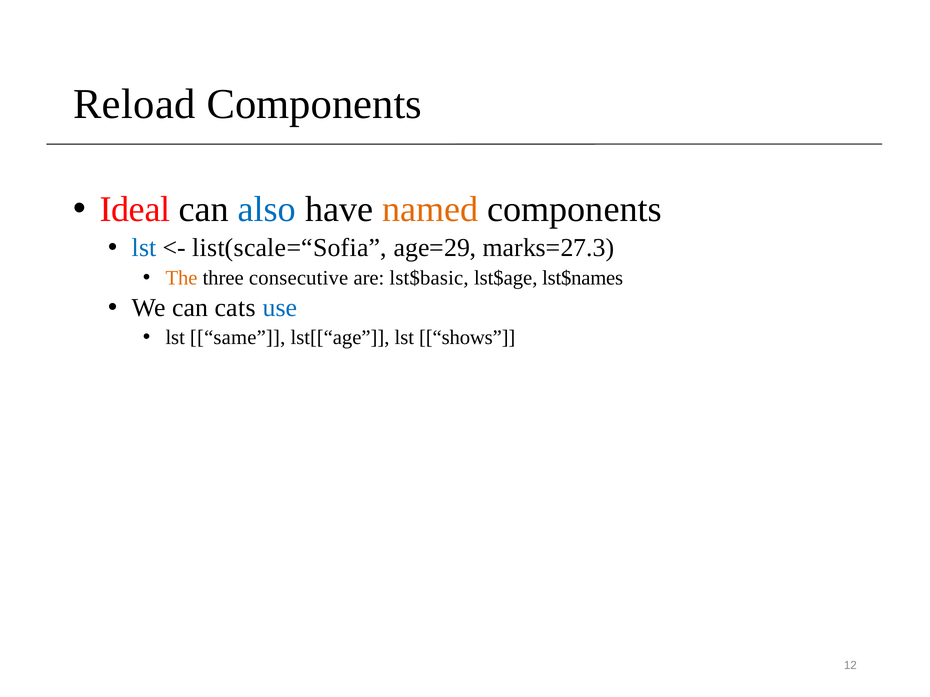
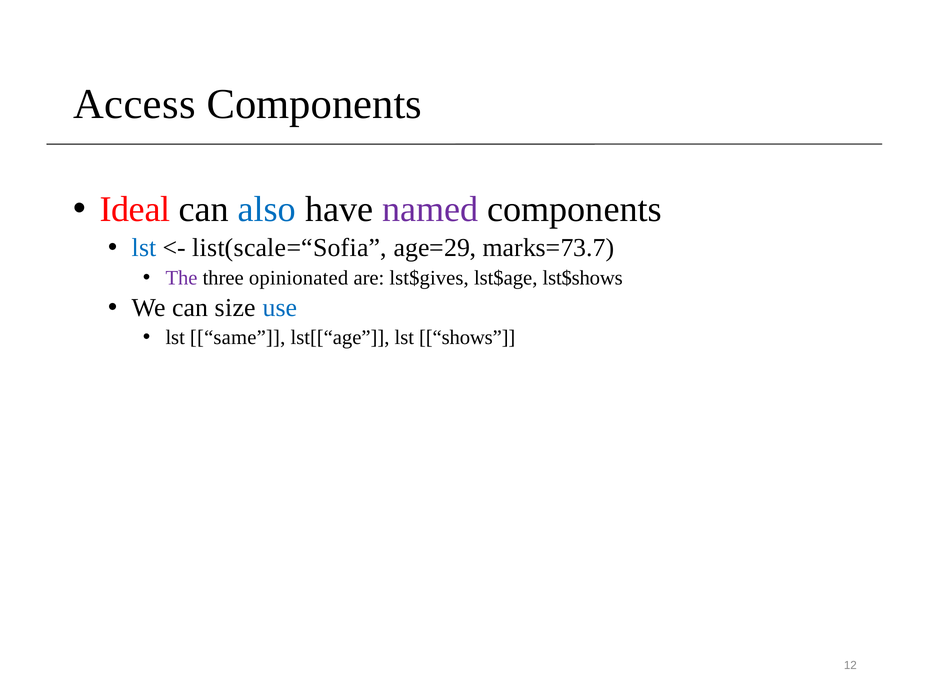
Reload: Reload -> Access (134, 104)
named colour: orange -> purple (430, 210)
marks=27.3: marks=27.3 -> marks=73.7 (549, 248)
The colour: orange -> purple (182, 278)
consecutive: consecutive -> opinionated (299, 278)
lst$basic: lst$basic -> lst$gives (429, 278)
lst$names: lst$names -> lst$shows (583, 278)
cats: cats -> size (235, 308)
